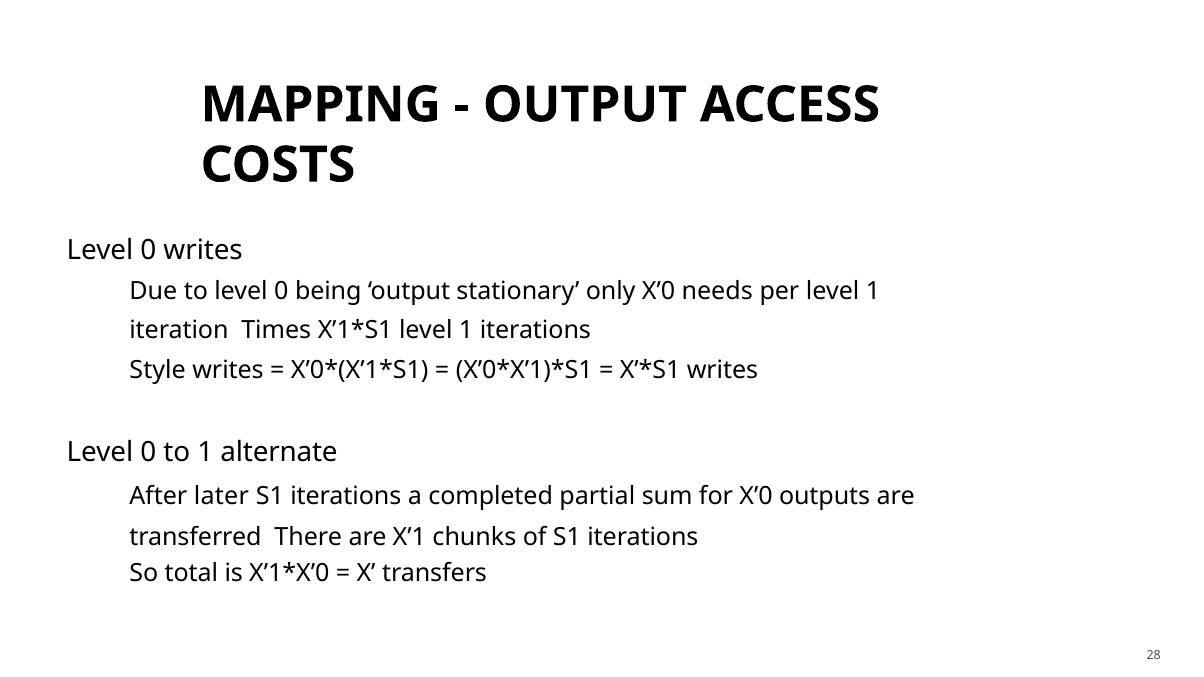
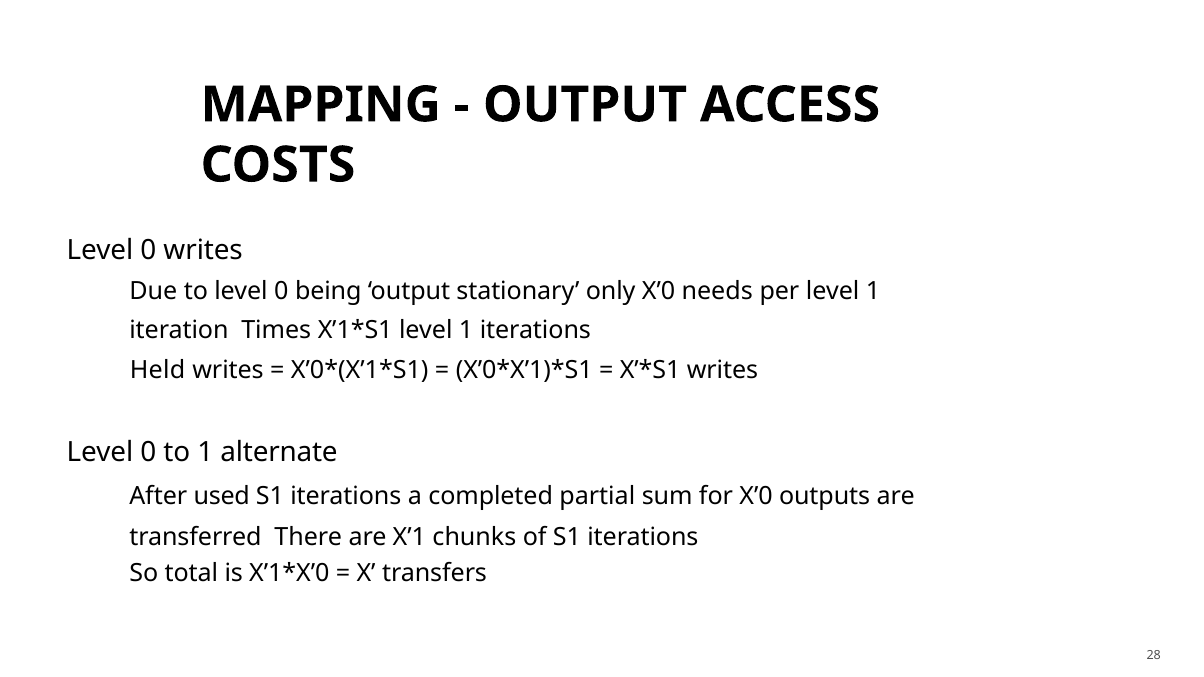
Style: Style -> Held (158, 370)
later: later -> used (222, 497)
